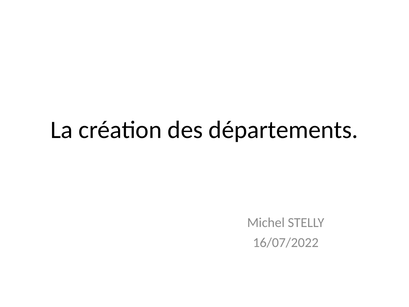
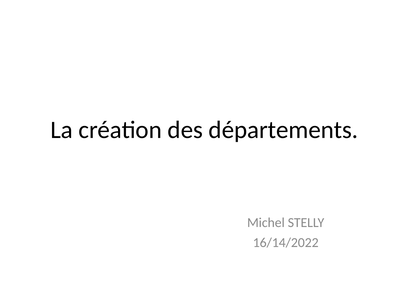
16/07/2022: 16/07/2022 -> 16/14/2022 (286, 243)
